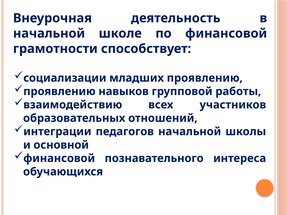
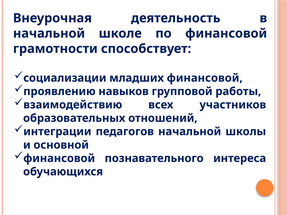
младших проявлению: проявлению -> финансовой (205, 78)
